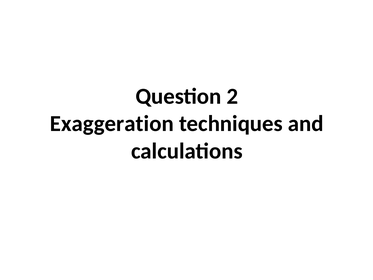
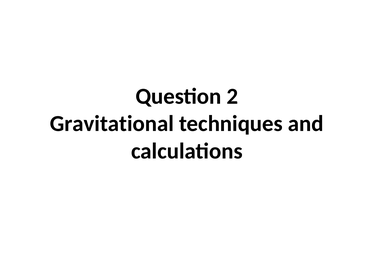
Exaggeration: Exaggeration -> Gravitational (112, 124)
